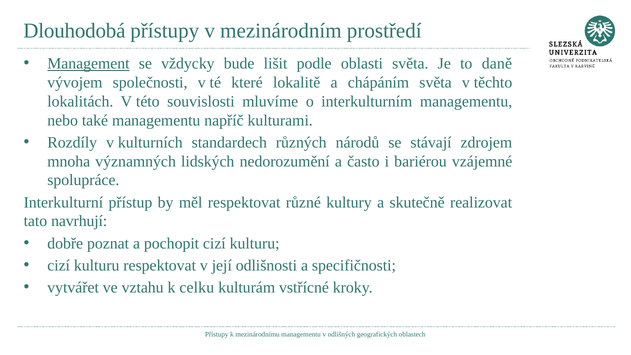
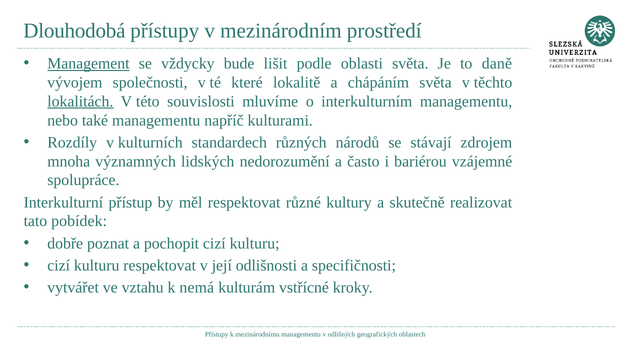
lokalitách underline: none -> present (80, 101)
navrhují: navrhují -> pobídek (79, 221)
celku: celku -> nemá (197, 288)
